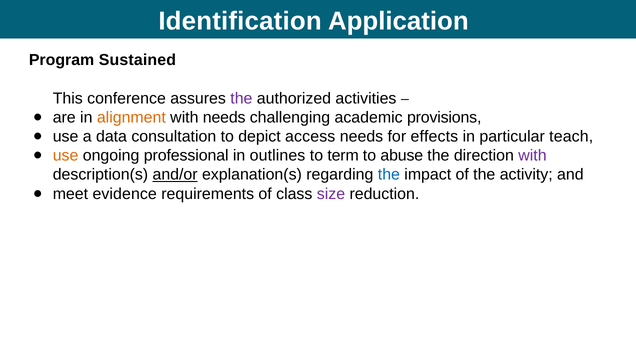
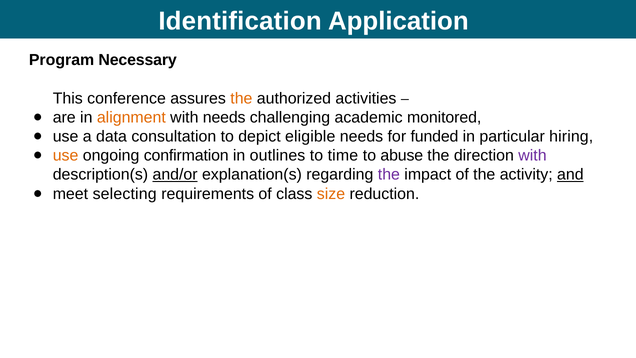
Sustained: Sustained -> Necessary (138, 60)
the colour: purple -> orange (241, 98)
provisions: provisions -> monitored (444, 117)
access: access -> eligible (310, 136)
effects: effects -> funded (434, 136)
teach: teach -> hiring (571, 136)
professional: professional -> confirmation (186, 156)
term: term -> time (343, 156)
the colour: blue -> purple (389, 175)
and underline: none -> present (570, 175)
evidence: evidence -> selecting (125, 194)
size colour: purple -> orange (331, 194)
